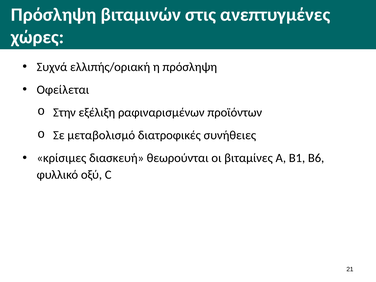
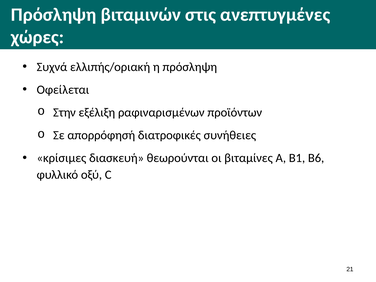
μεταβολισμό: μεταβολισμό -> απορρόφησή (101, 135)
